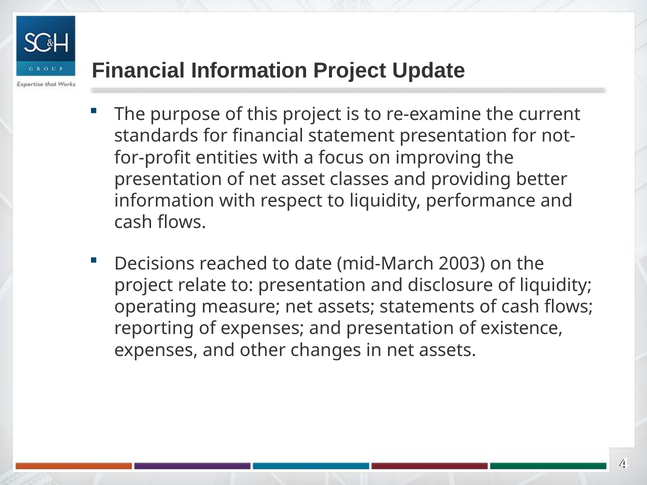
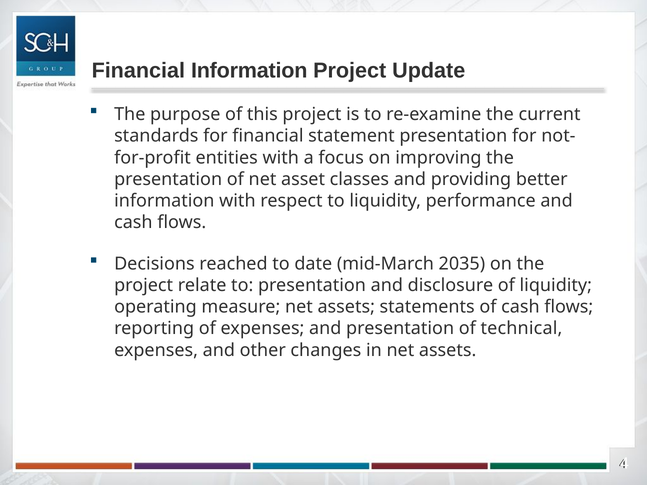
2003: 2003 -> 2035 (462, 264)
existence: existence -> technical (521, 329)
